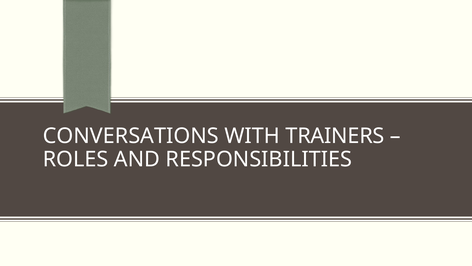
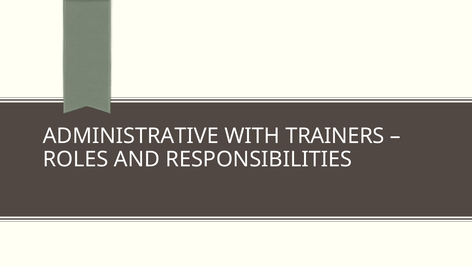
CONVERSATIONS: CONVERSATIONS -> ADMINISTRATIVE (131, 136)
